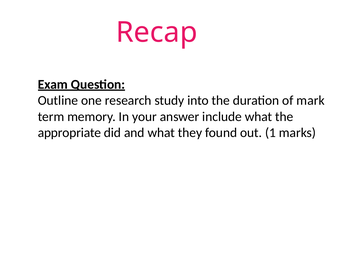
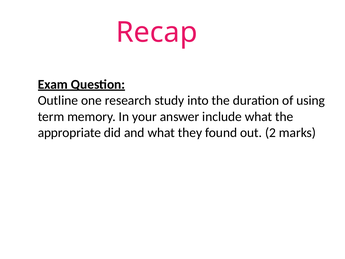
mark: mark -> using (311, 100)
1: 1 -> 2 (271, 133)
